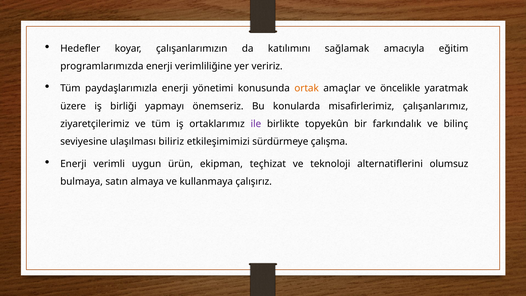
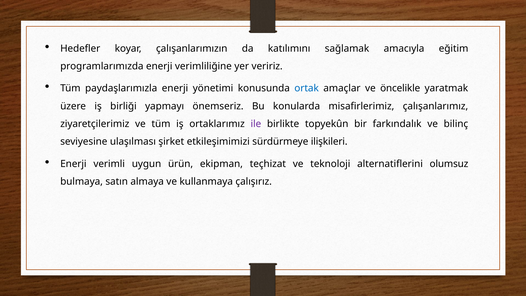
ortak colour: orange -> blue (307, 88)
biliriz: biliriz -> şirket (171, 142)
çalışma: çalışma -> ilişkileri (329, 142)
